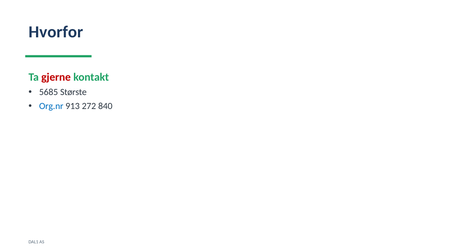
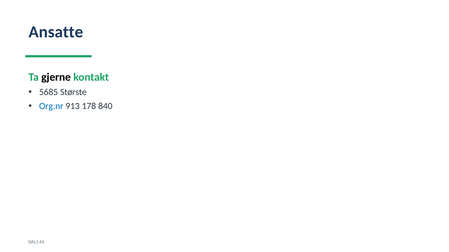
Hvorfor: Hvorfor -> Ansatte (56, 32)
gjerne colour: red -> black (56, 77)
272: 272 -> 178 (89, 106)
